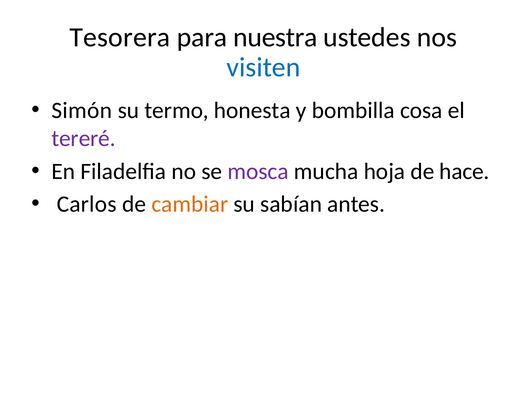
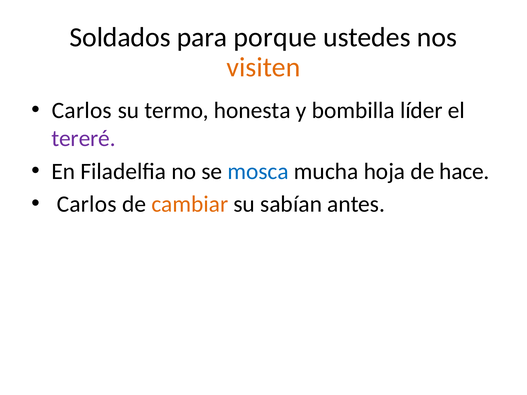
Tesorera: Tesorera -> Soldados (120, 37)
nuestra: nuestra -> porque (275, 37)
visiten colour: blue -> orange (264, 67)
Simón: Simón -> Carlos (82, 111)
cosa: cosa -> líder (421, 111)
mosca colour: purple -> blue (258, 171)
